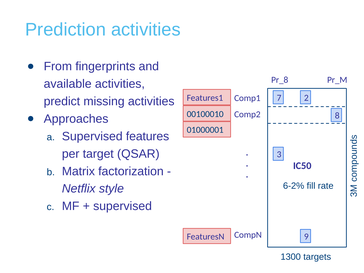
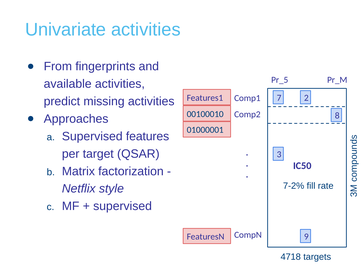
Prediction: Prediction -> Univariate (66, 30)
Pr_8: Pr_8 -> Pr_5 (280, 80)
6-2%: 6-2% -> 7-2% (294, 186)
1300: 1300 -> 4718 (291, 257)
